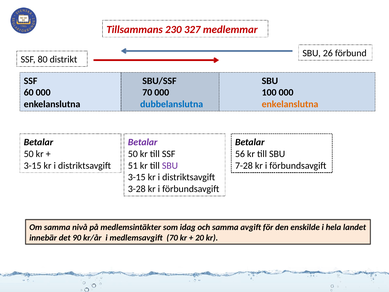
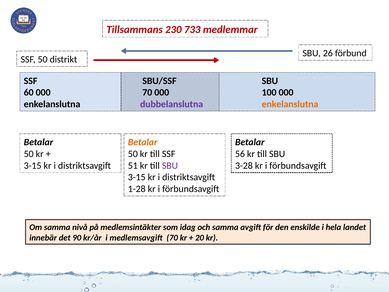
327: 327 -> 733 (192, 29)
SSF 80: 80 -> 50 (43, 59)
dubbelanslutna colour: blue -> purple (172, 104)
Betalar colour: purple -> orange (143, 142)
7-28: 7-28 -> 3-28 (244, 165)
3-28: 3-28 -> 1-28 (137, 189)
